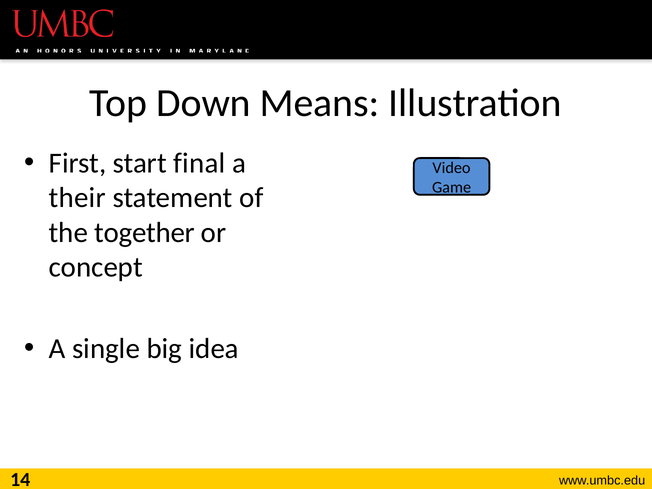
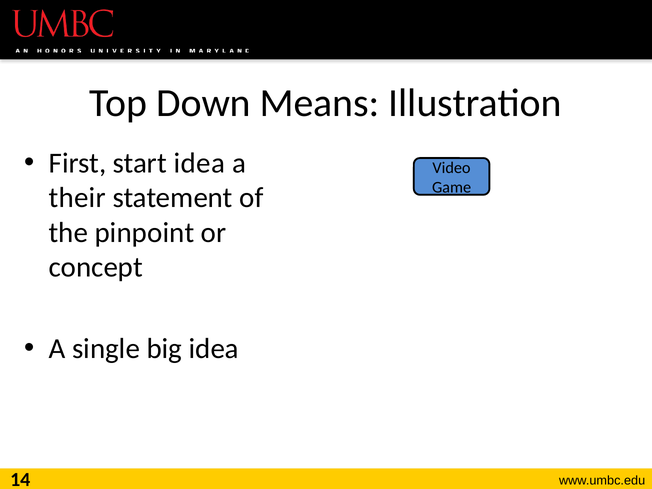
start final: final -> idea (199, 163)
together: together -> pinpoint (144, 233)
